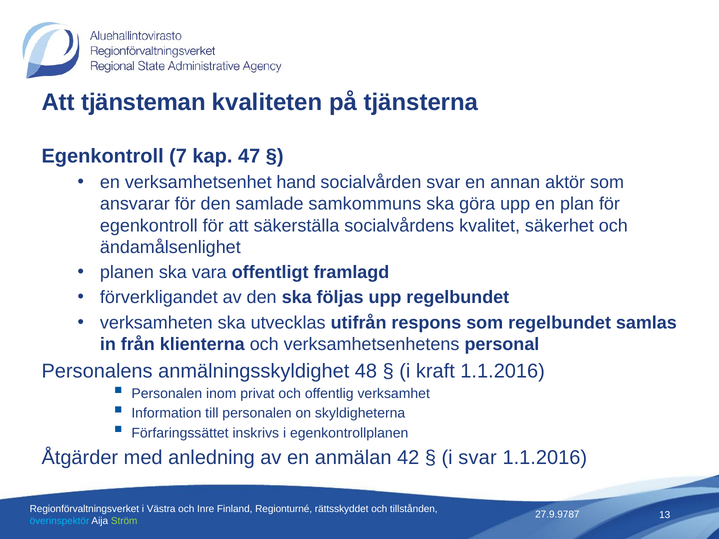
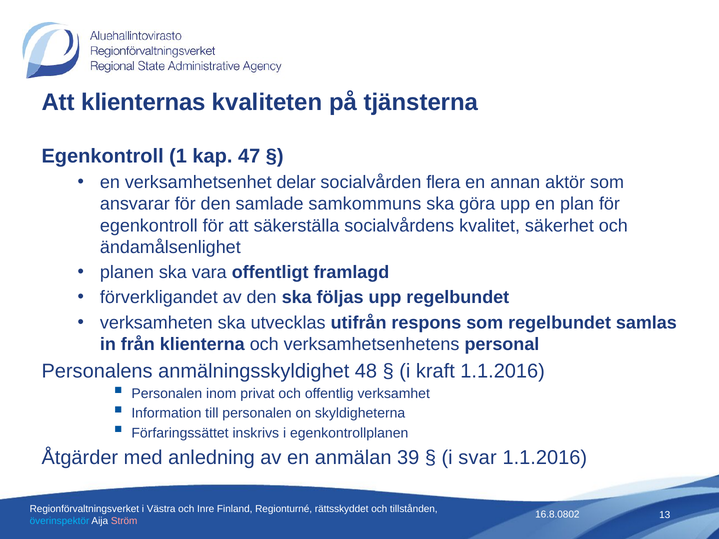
tjänsteman: tjänsteman -> klienternas (143, 102)
7: 7 -> 1 (178, 156)
hand: hand -> delar (296, 183)
socialvården svar: svar -> flera (443, 183)
42: 42 -> 39 (408, 458)
27.9.9787: 27.9.9787 -> 16.8.0802 (557, 515)
Ström colour: light green -> pink (124, 521)
